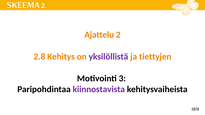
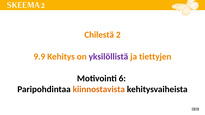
Ajattelu: Ajattelu -> Chilestä (99, 35)
2.8: 2.8 -> 9.9 (39, 57)
3: 3 -> 6 (122, 79)
kiinnostavista colour: purple -> orange (99, 90)
